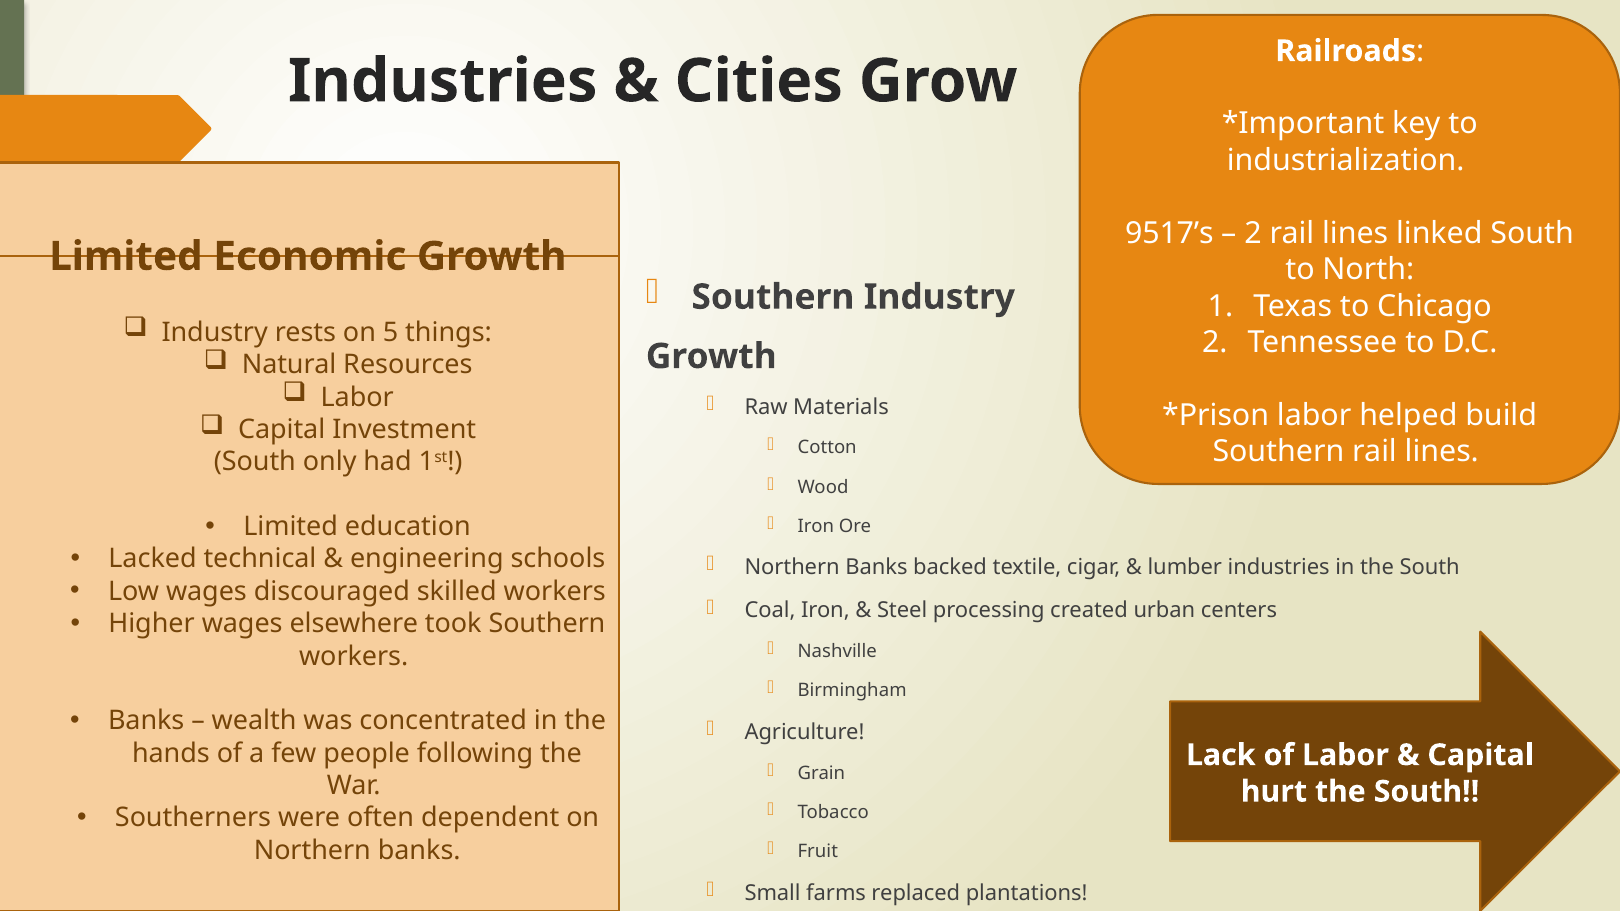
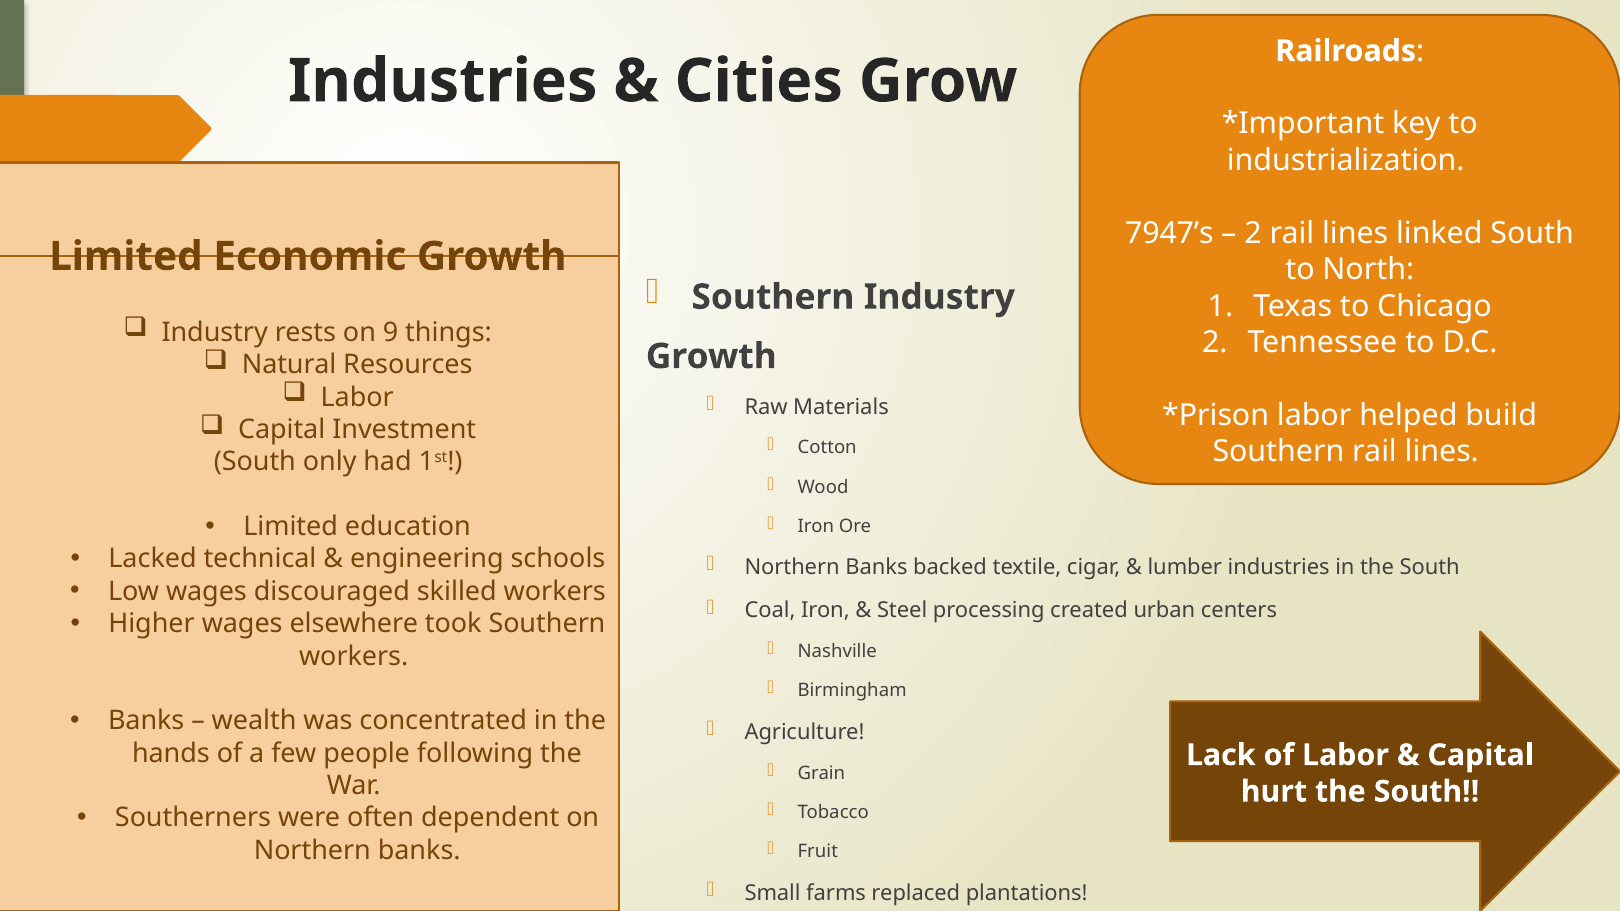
9517’s: 9517’s -> 7947’s (1169, 233)
5: 5 -> 9 (391, 333)
